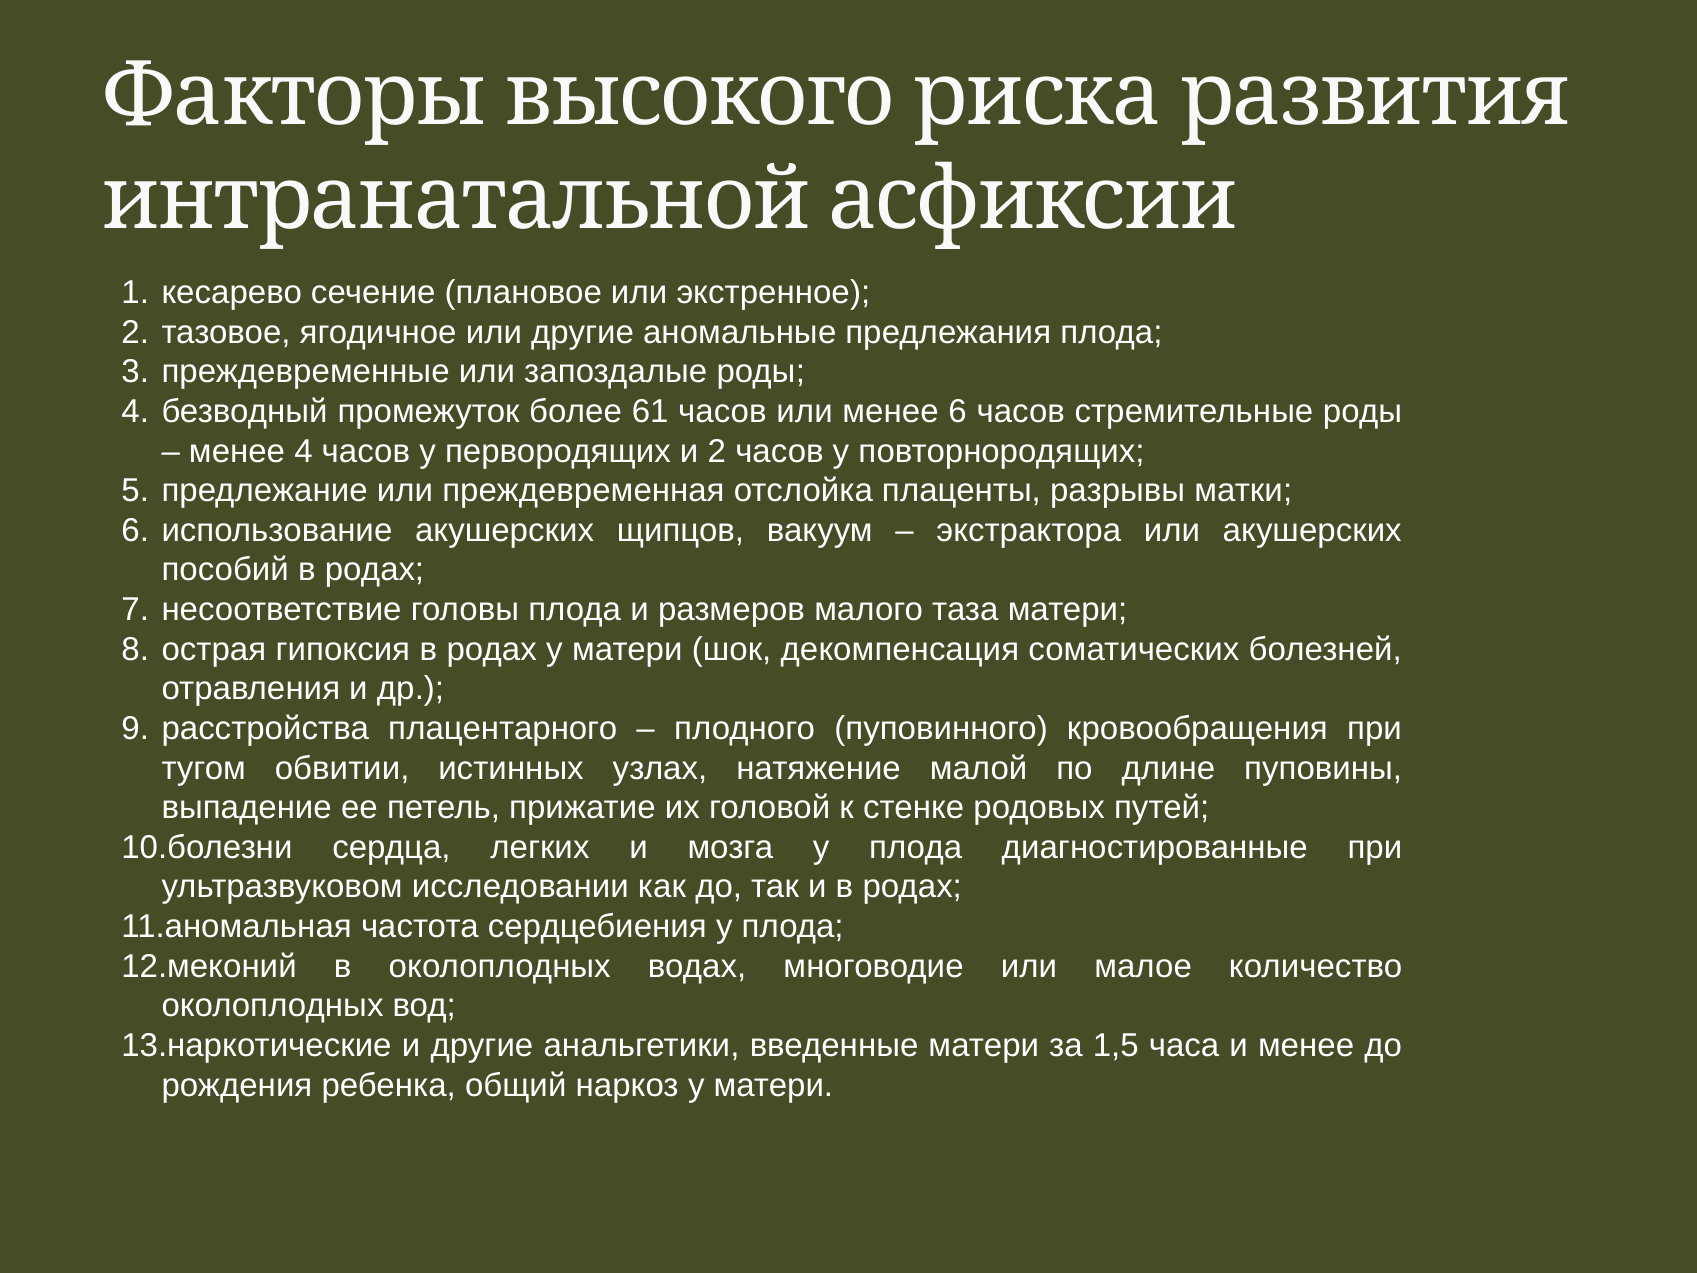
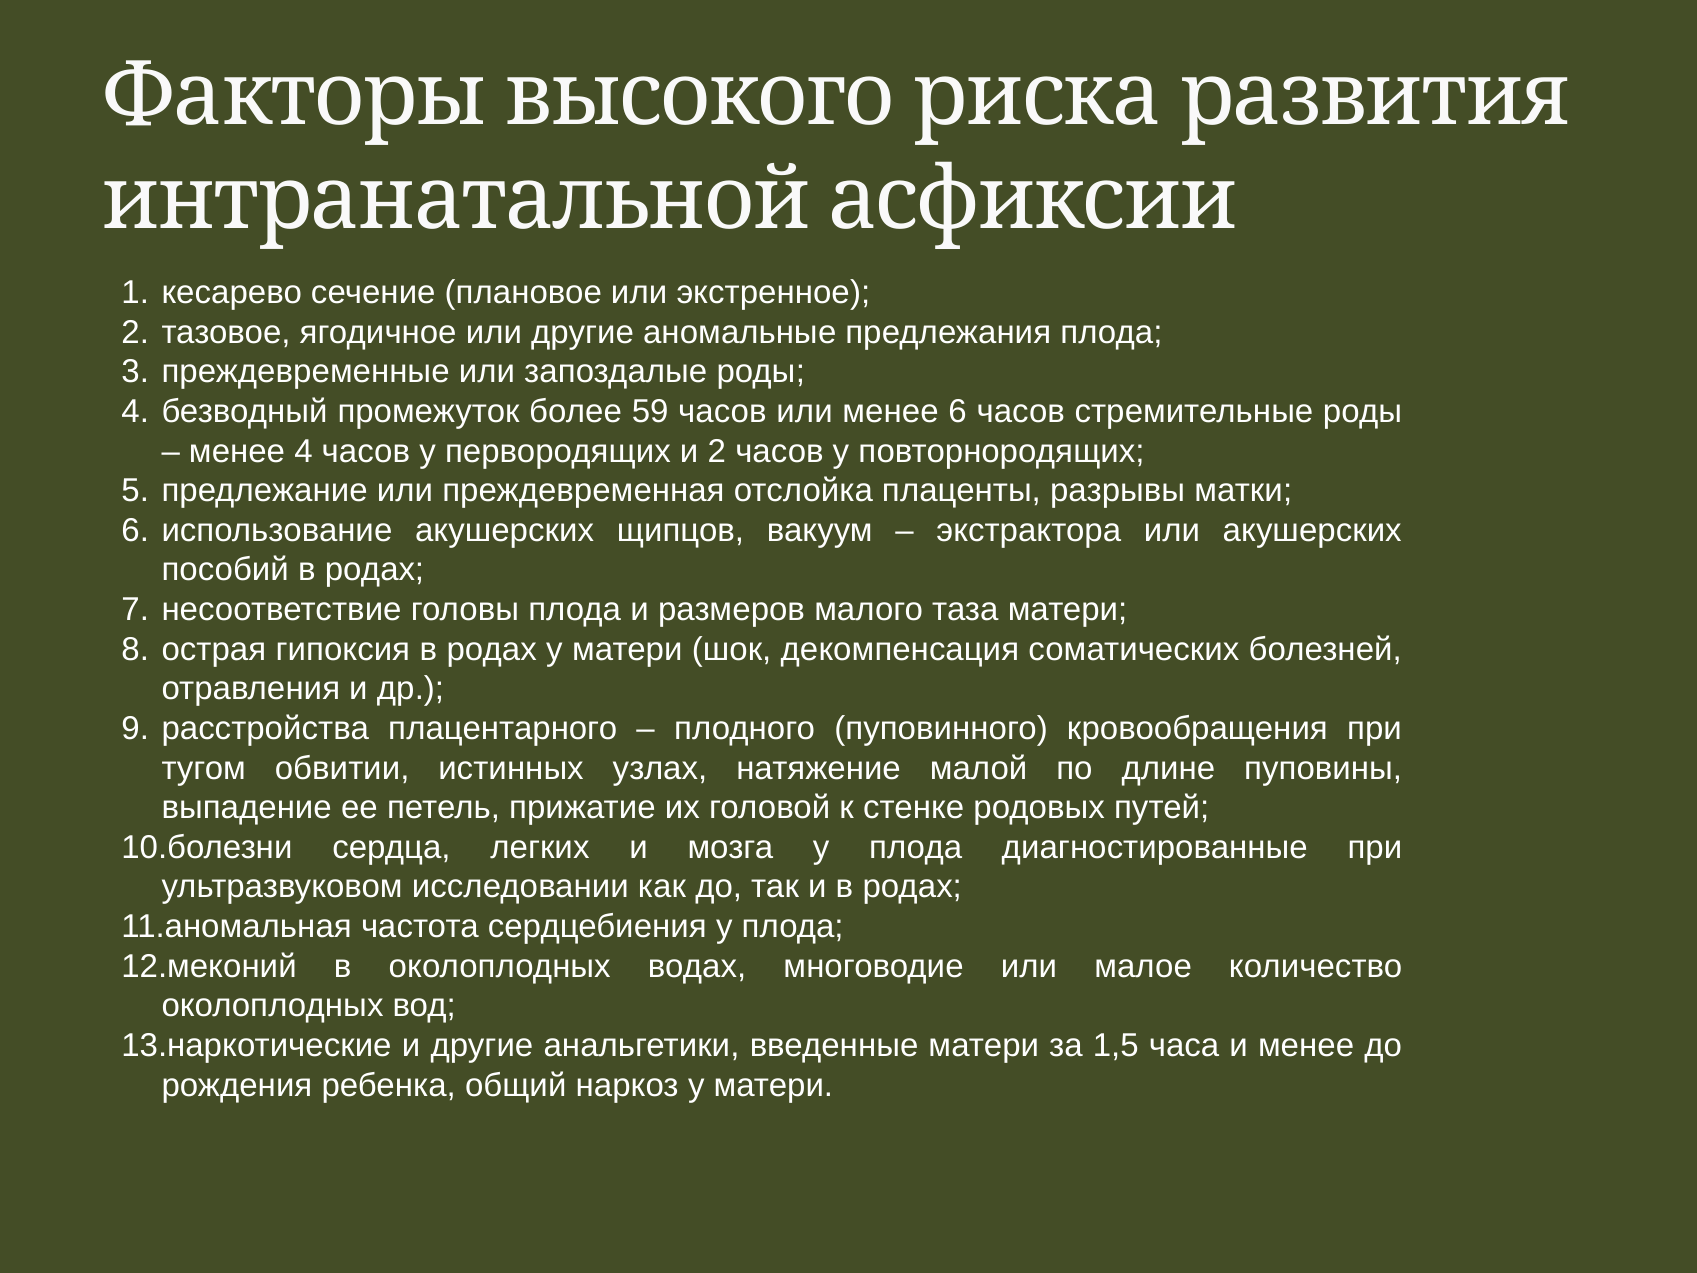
61: 61 -> 59 (650, 411)
